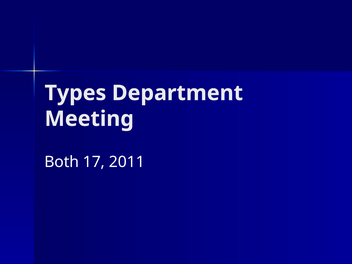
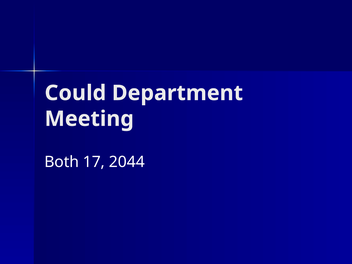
Types: Types -> Could (75, 93)
2011: 2011 -> 2044 (127, 162)
